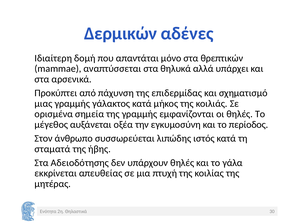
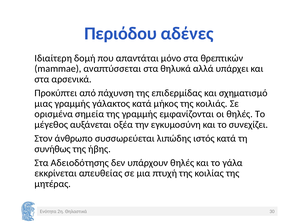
Δερμικών: Δερμικών -> Περιόδου (121, 33)
περίοδος: περίοδος -> συνεχίζει (248, 124)
σταματά: σταματά -> συνήθως (53, 149)
